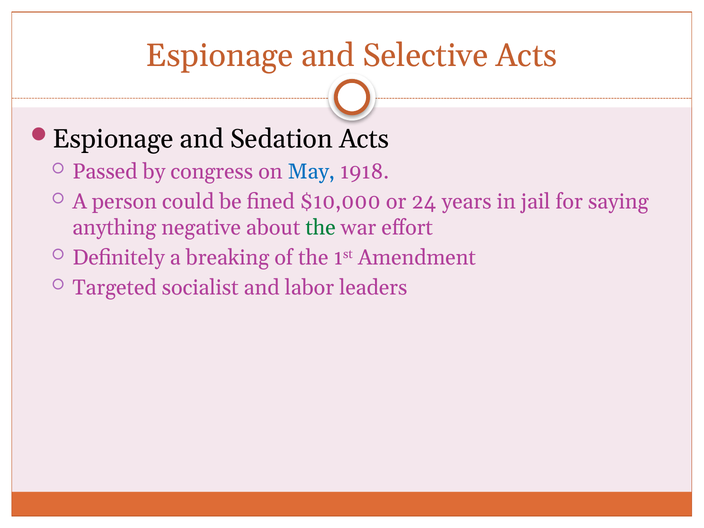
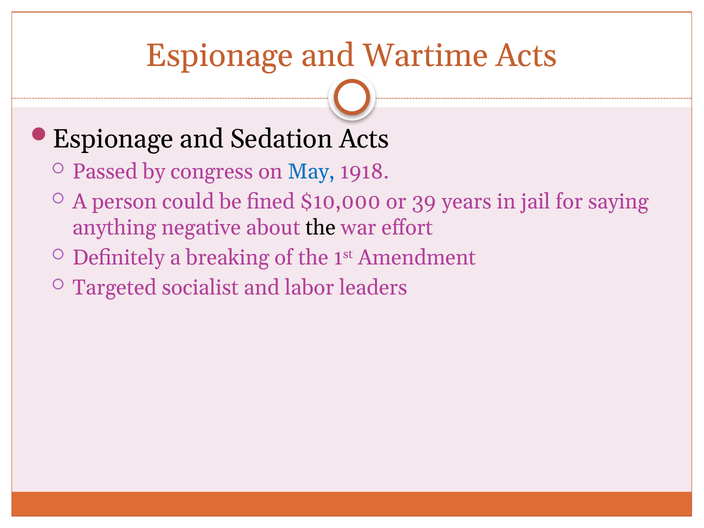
Selective: Selective -> Wartime (425, 55)
24: 24 -> 39 (424, 202)
the colour: green -> black (321, 227)
